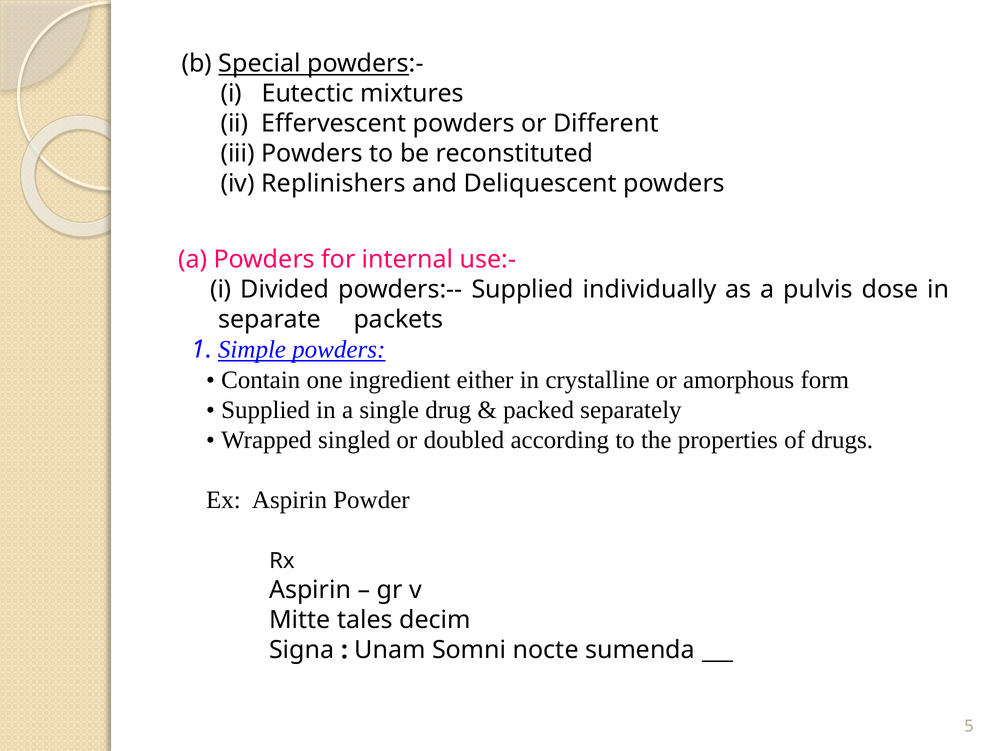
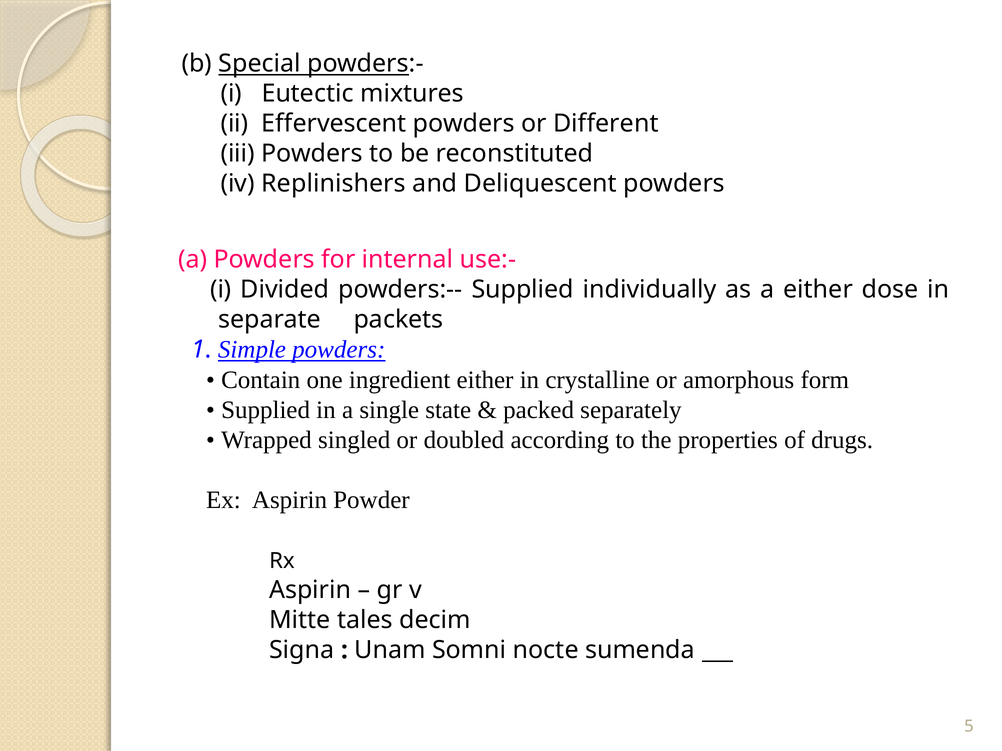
a pulvis: pulvis -> either (818, 290)
drug: drug -> state (448, 410)
